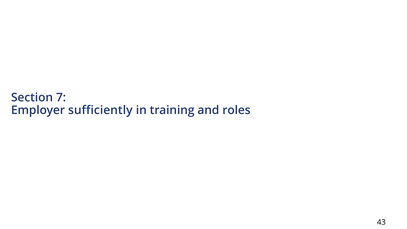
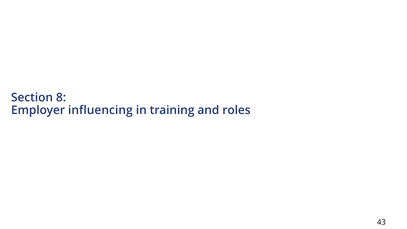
7: 7 -> 8 (61, 98)
sufficiently: sufficiently -> influencing (100, 110)
